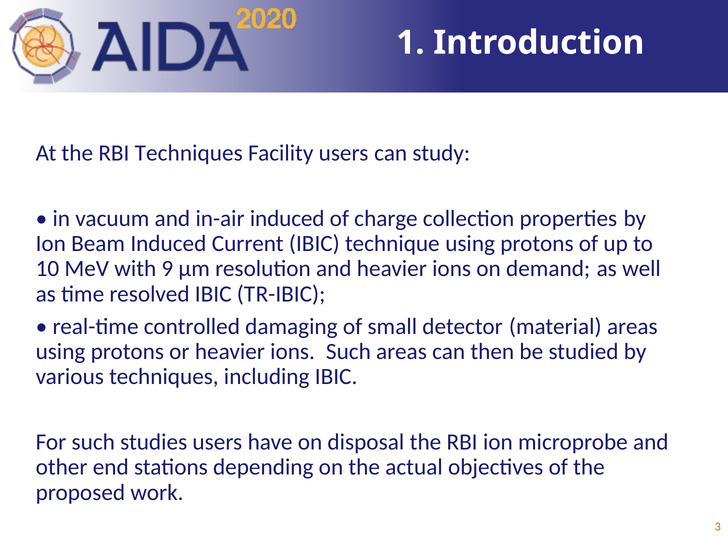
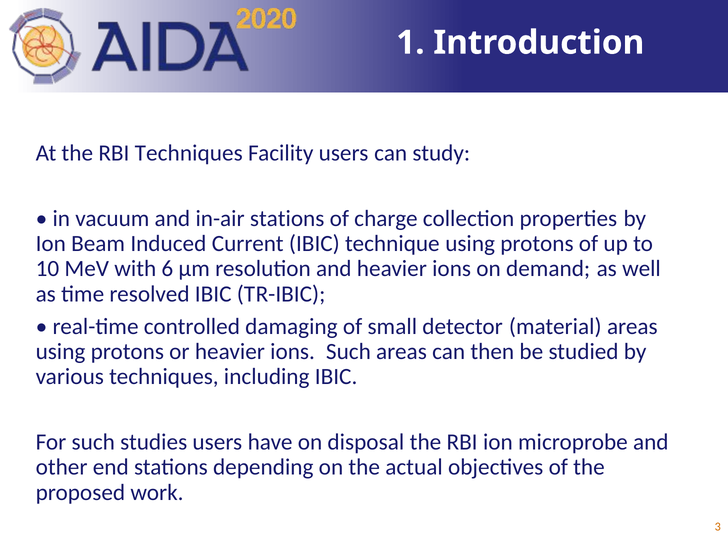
in-air induced: induced -> stations (287, 219)
9: 9 -> 6 (167, 269)
